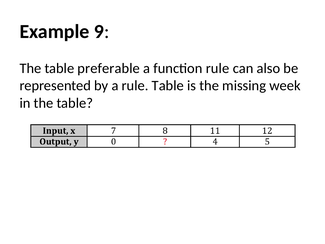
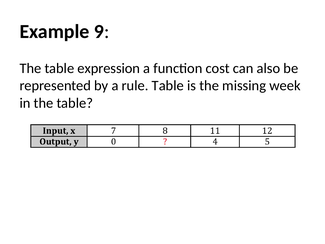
preferable: preferable -> expression (109, 68)
function rule: rule -> cost (218, 68)
